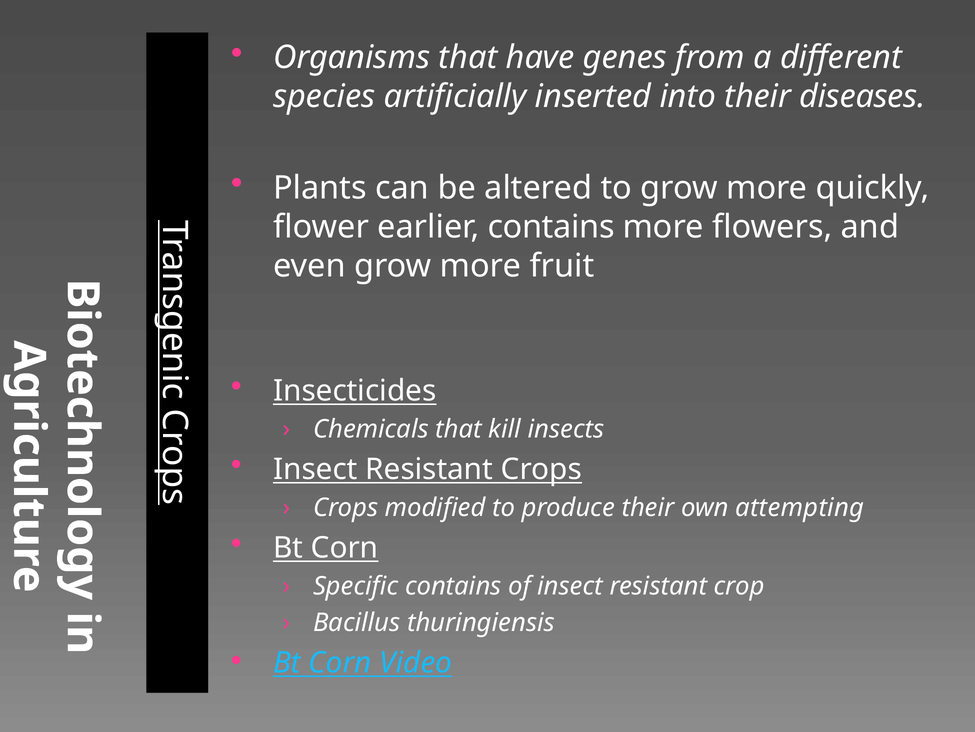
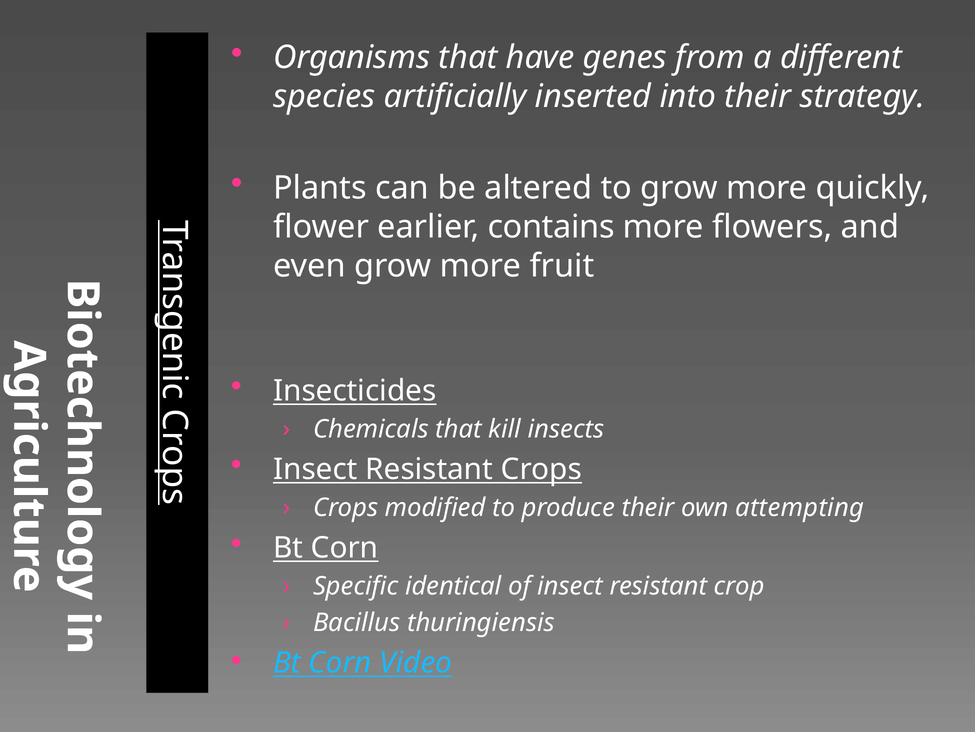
diseases: diseases -> strategy (862, 97)
Specific contains: contains -> identical (453, 586)
